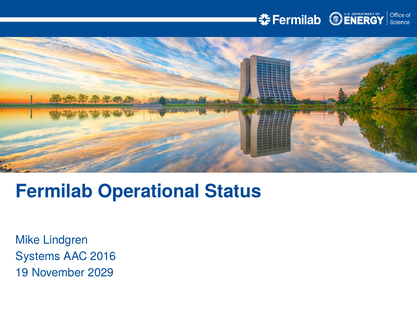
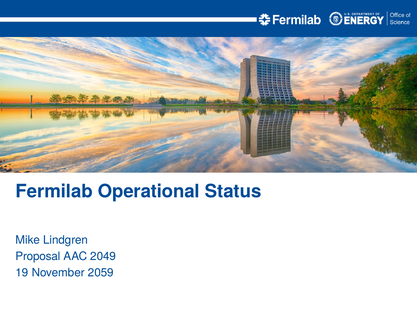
Systems: Systems -> Proposal (38, 256)
2016: 2016 -> 2049 (103, 256)
2029: 2029 -> 2059 (101, 272)
